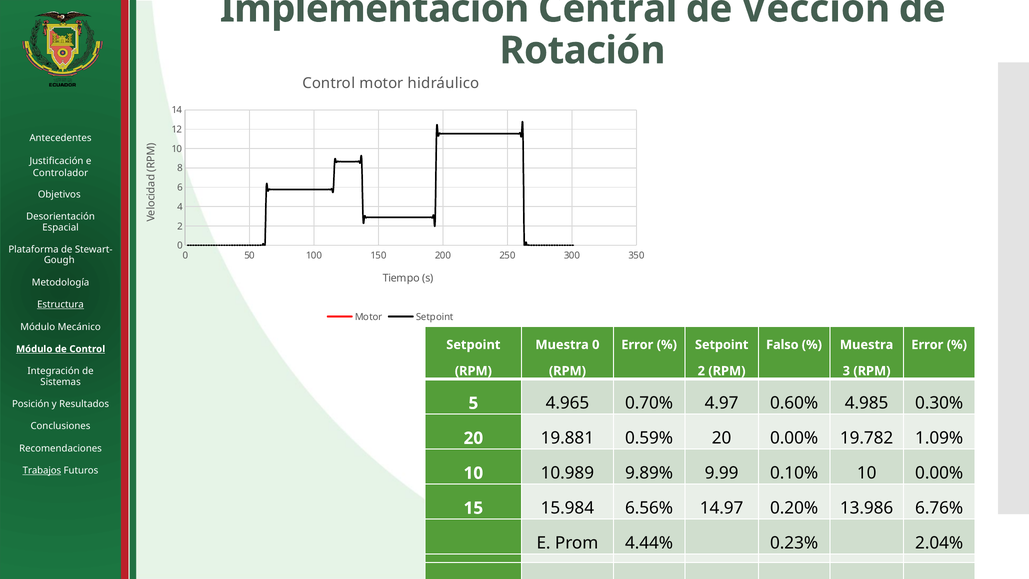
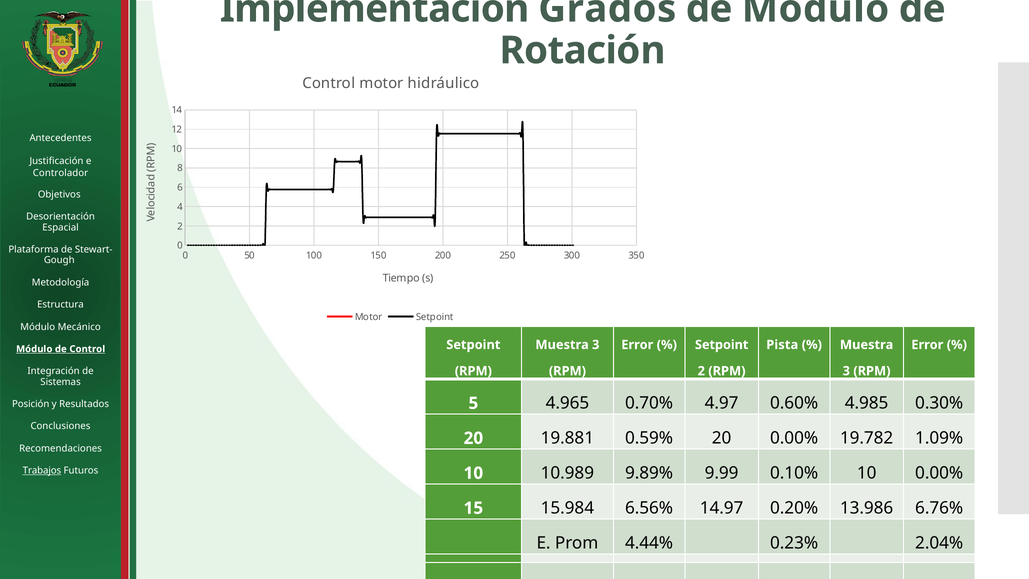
Central: Central -> Grados (607, 9)
de Vección: Vección -> Módulo (815, 9)
Estructura underline: present -> none (60, 305)
0: 0 -> 3 (596, 345)
Falso: Falso -> Pista (782, 345)
